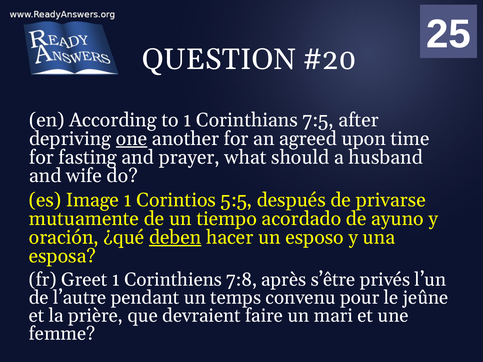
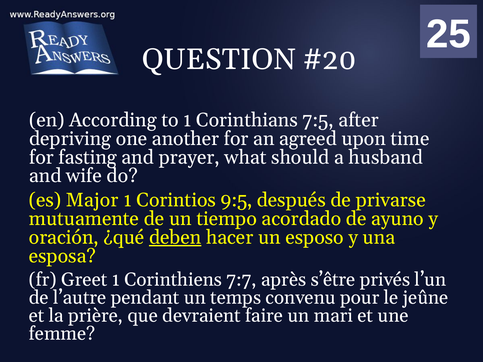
one underline: present -> none (132, 139)
Image: Image -> Major (92, 200)
5:5: 5:5 -> 9:5 (236, 200)
7:8: 7:8 -> 7:7 (242, 280)
